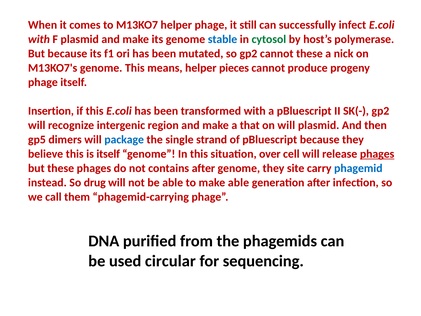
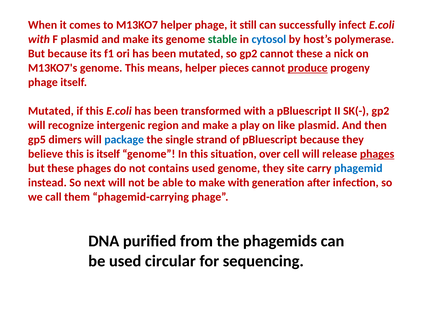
stable colour: blue -> green (223, 39)
cytosol colour: green -> blue (269, 39)
produce underline: none -> present (308, 68)
Insertion: Insertion -> Mutated (51, 111)
that: that -> play (250, 125)
on will: will -> like (286, 125)
contains after: after -> used (203, 168)
drug: drug -> next (95, 182)
make able: able -> with (239, 182)
